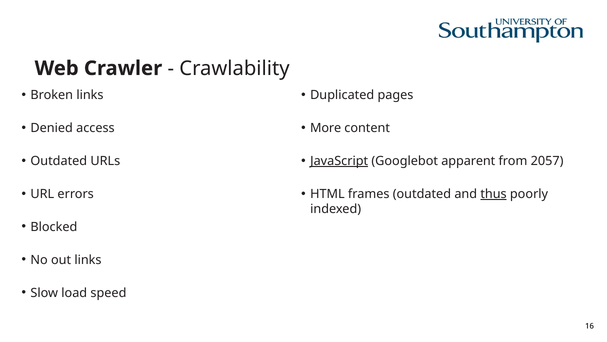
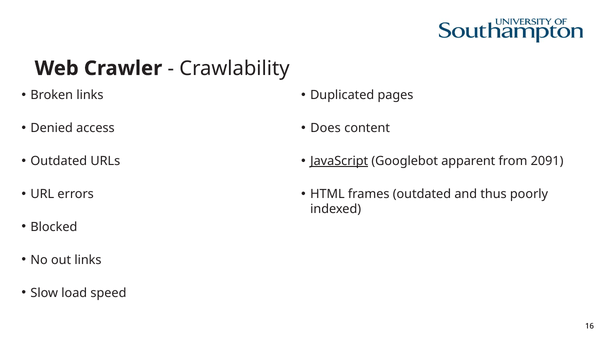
More: More -> Does (326, 128)
2057: 2057 -> 2091 (547, 161)
thus underline: present -> none (494, 194)
